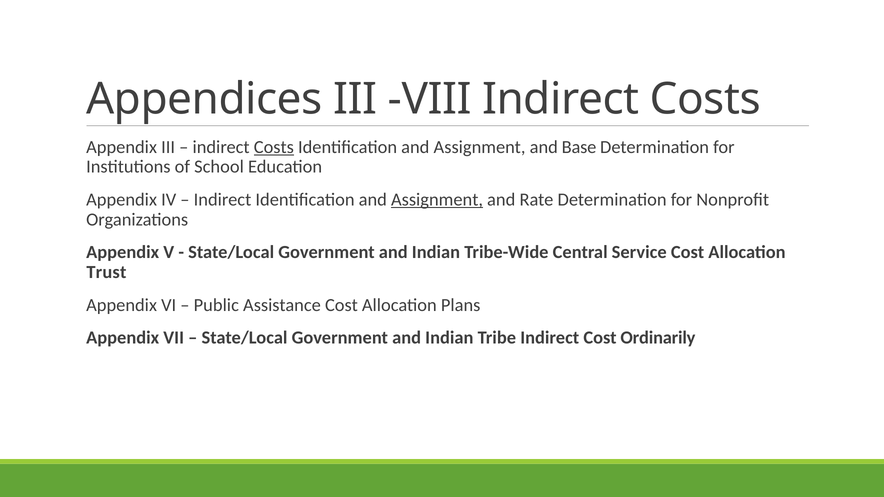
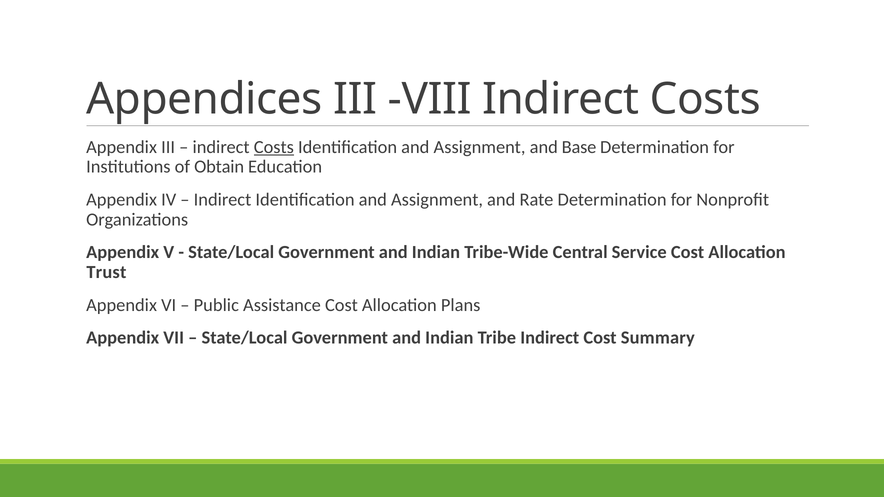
School: School -> Obtain (219, 167)
Assignment underline: present -> none (437, 200)
Ordinarily: Ordinarily -> Summary (658, 338)
